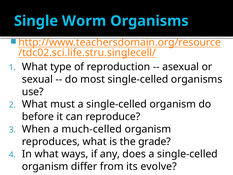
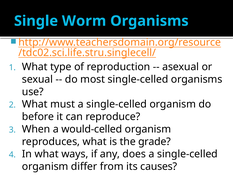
much-celled: much-celled -> would-celled (92, 129)
evolve: evolve -> causes (159, 166)
